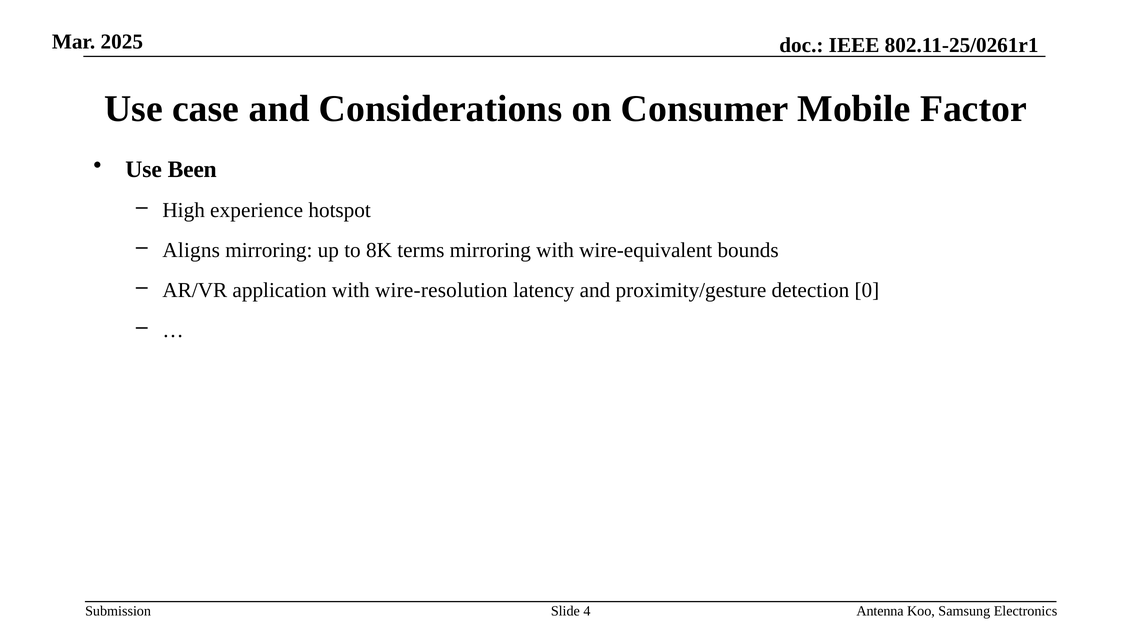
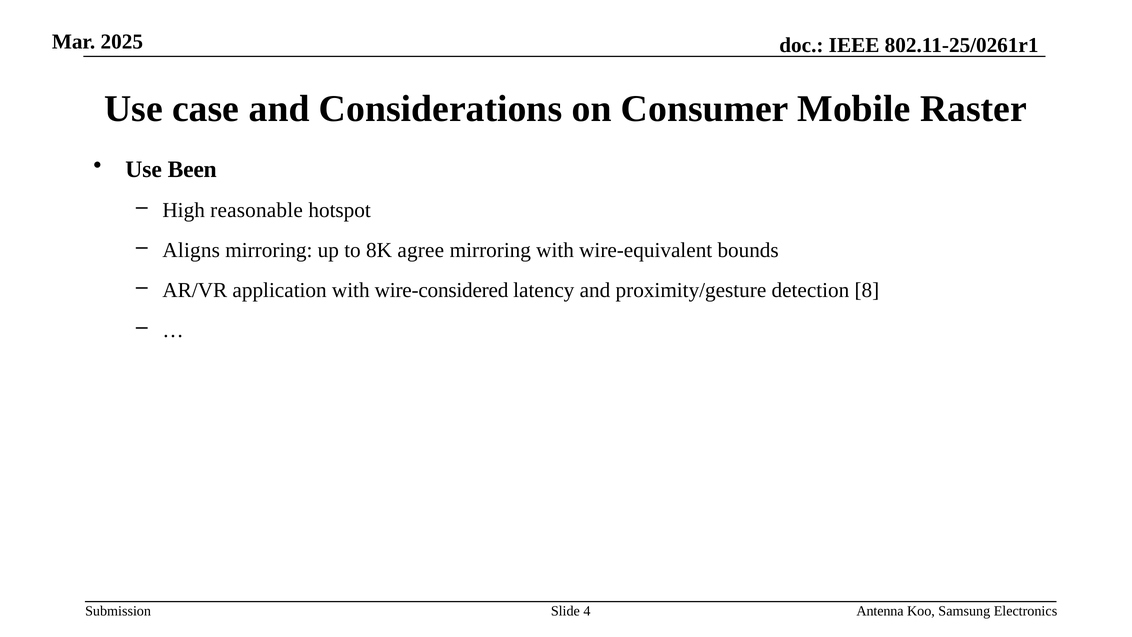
Factor: Factor -> Raster (973, 109)
experience: experience -> reasonable (257, 210)
terms: terms -> agree (421, 250)
wire-resolution: wire-resolution -> wire-considered (442, 290)
0: 0 -> 8 (867, 290)
